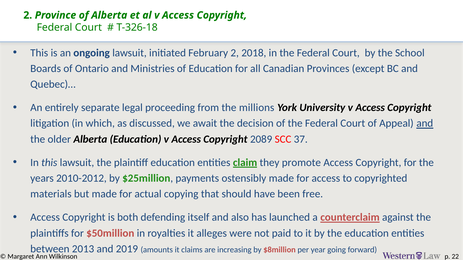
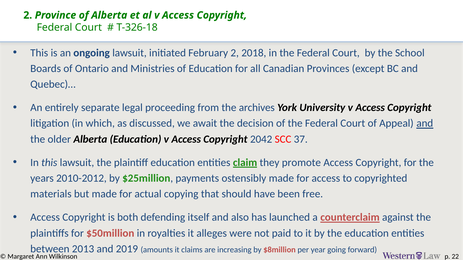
millions: millions -> archives (257, 108)
2089: 2089 -> 2042 (261, 139)
